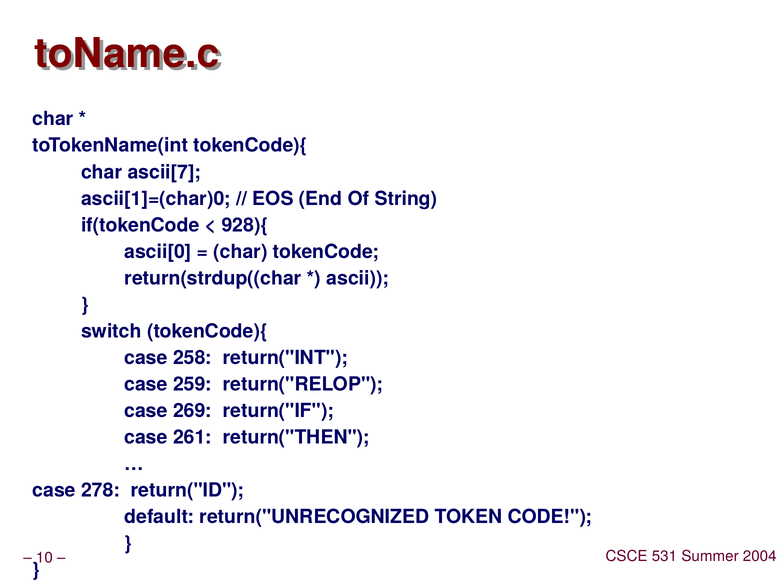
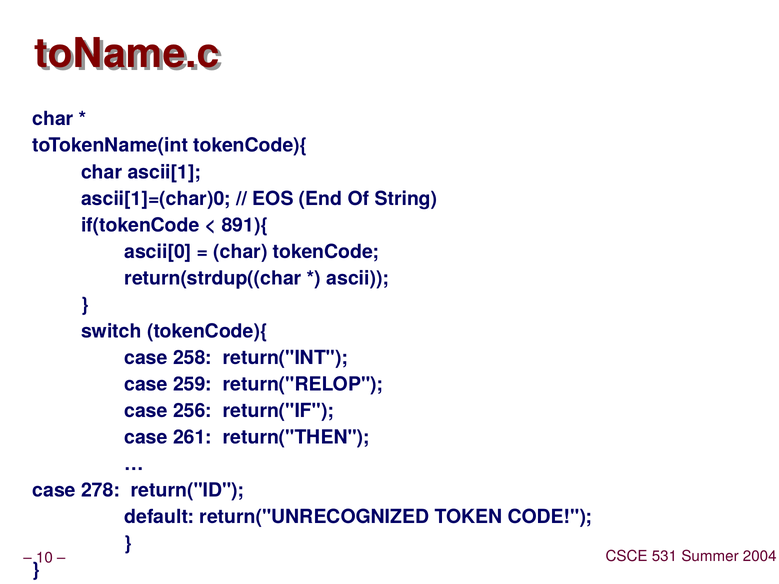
ascii[7: ascii[7 -> ascii[1 (164, 172)
928){: 928){ -> 891){ (245, 225)
269: 269 -> 256 (192, 411)
